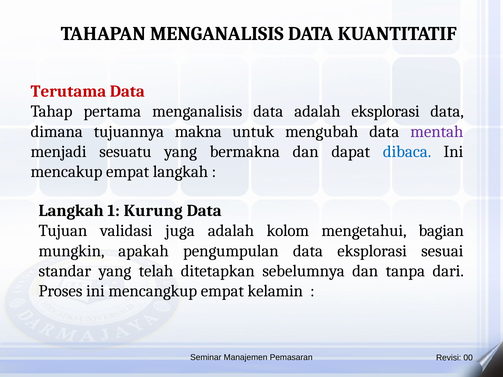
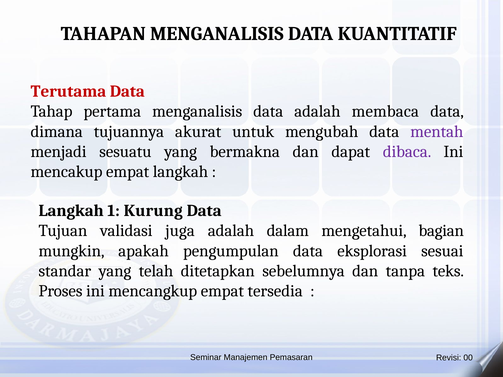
adalah eksplorasi: eksplorasi -> membaca (385, 112)
makna: makna -> akurat (198, 132)
dibaca colour: blue -> purple (407, 152)
kolom: kolom -> dalam (288, 231)
dari: dari -> teks (448, 271)
kelamin: kelamin -> tersedia (275, 291)
